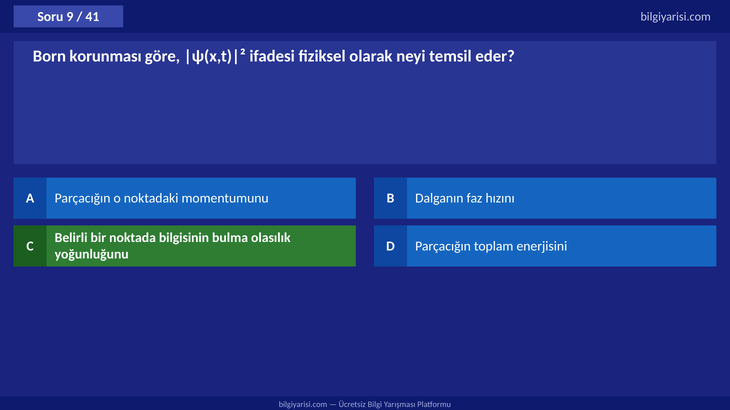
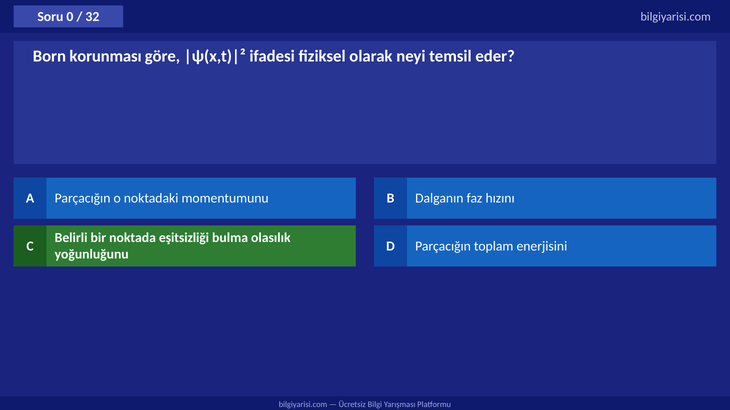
9: 9 -> 0 (70, 17)
41: 41 -> 32 (92, 17)
bilgisinin: bilgisinin -> eşitsizliği (184, 238)
